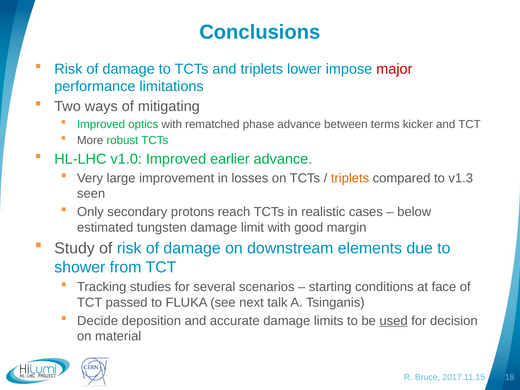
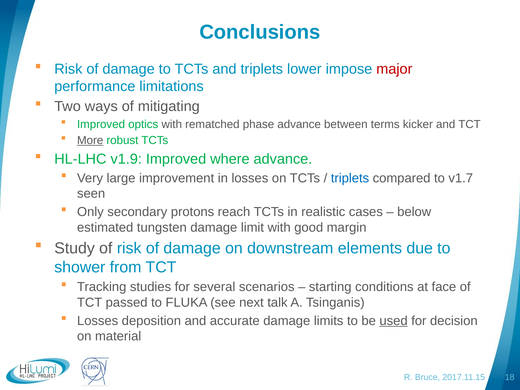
More underline: none -> present (90, 140)
v1.0: v1.0 -> v1.9 (126, 159)
earlier: earlier -> where (230, 159)
triplets colour: orange -> blue (350, 178)
v1.3: v1.3 -> v1.7 (461, 178)
Decide: Decide -> Losses (98, 321)
